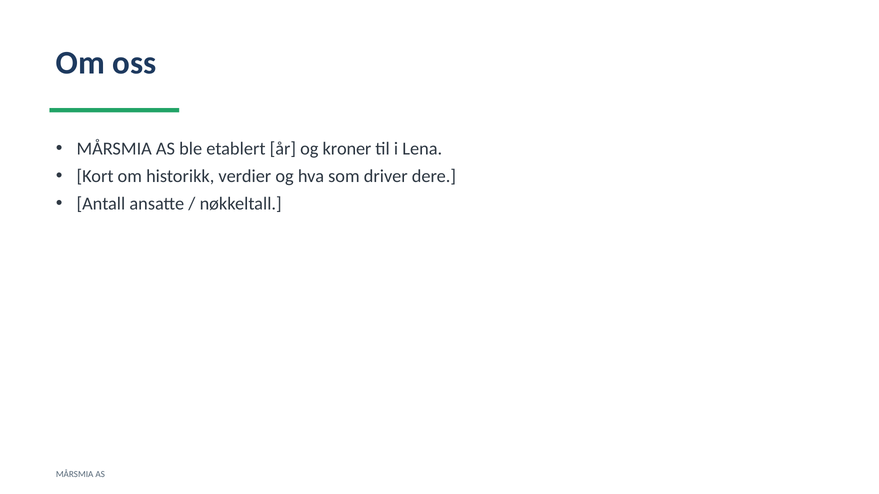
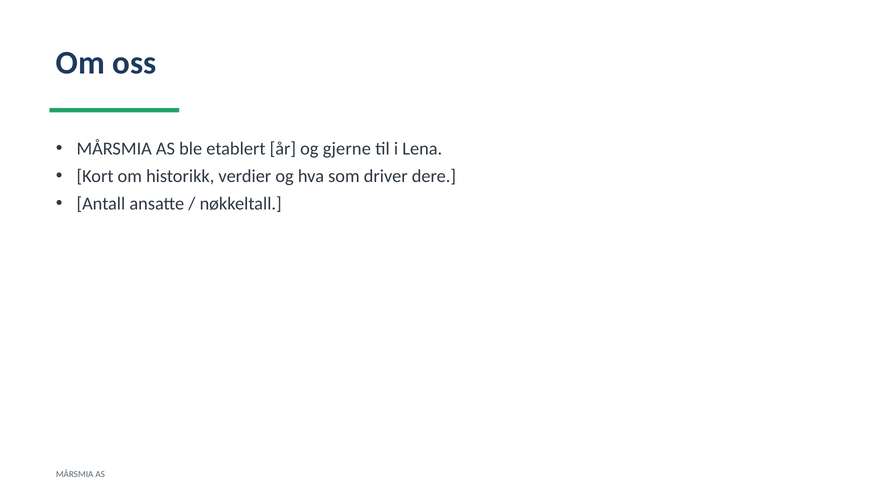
kroner: kroner -> gjerne (347, 149)
